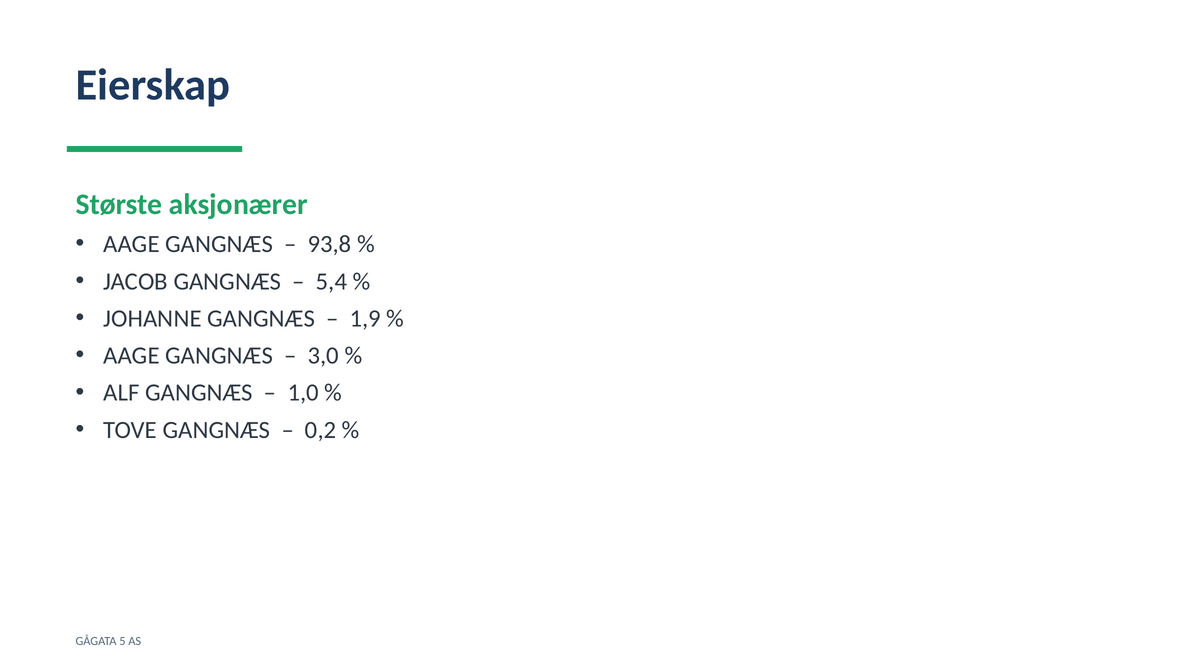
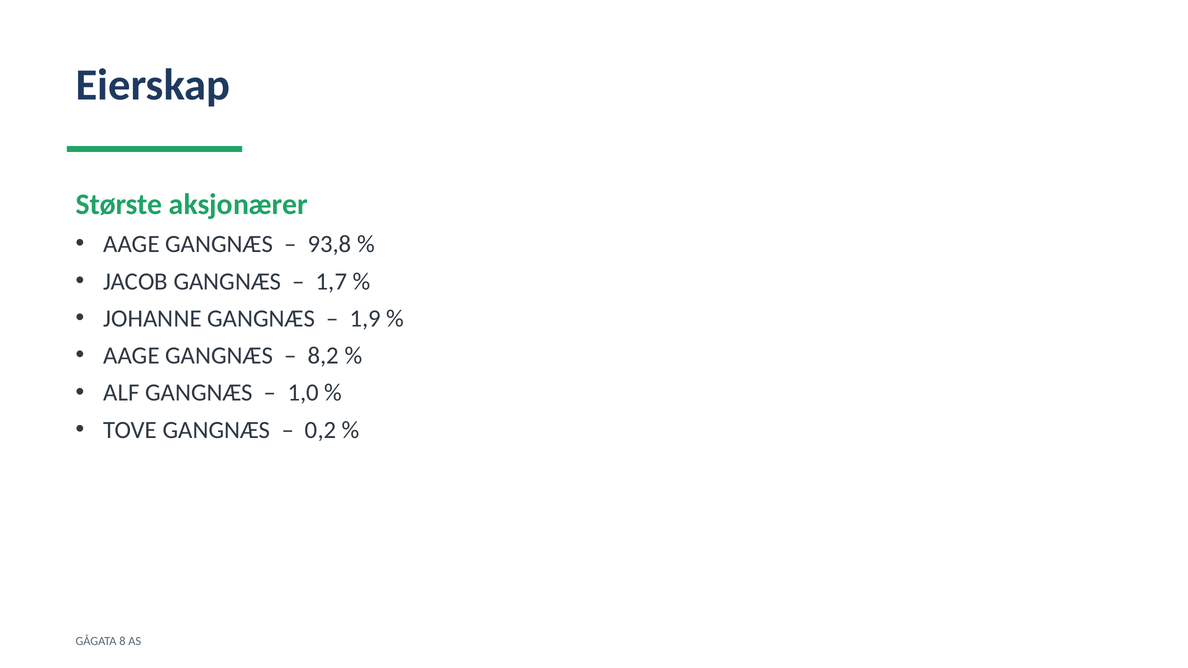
5,4: 5,4 -> 1,7 (332, 281)
3,0: 3,0 -> 8,2 (323, 356)
5: 5 -> 8 (122, 641)
